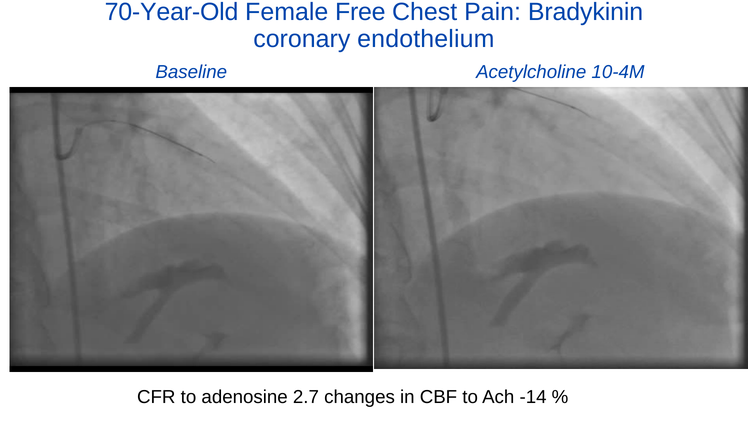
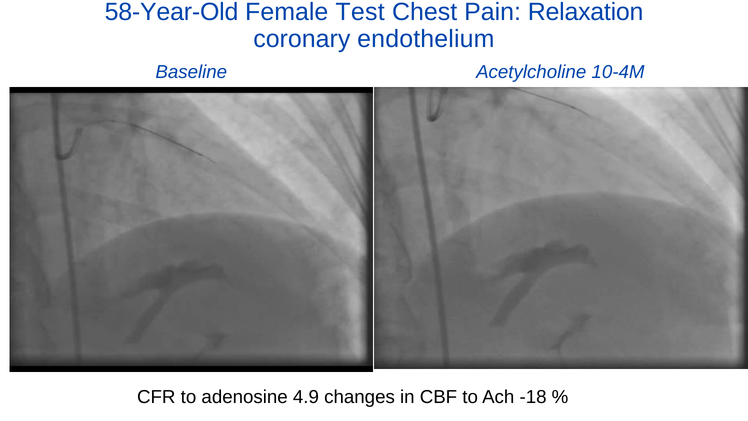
70-Year-Old: 70-Year-Old -> 58-Year-Old (172, 12)
Free: Free -> Test (360, 12)
Bradykinin: Bradykinin -> Relaxation (586, 12)
2.7: 2.7 -> 4.9 (306, 397)
-14: -14 -> -18 (533, 397)
